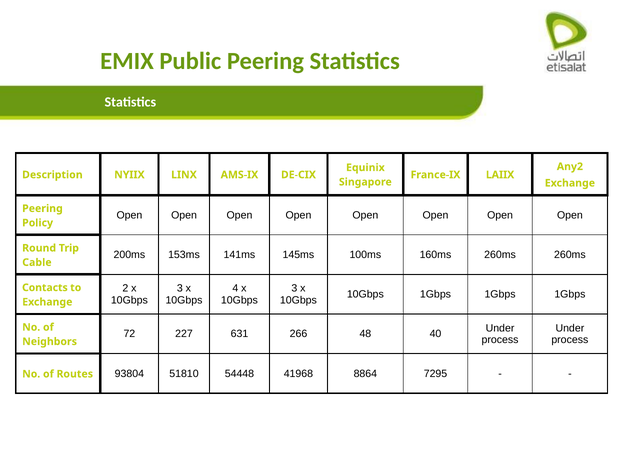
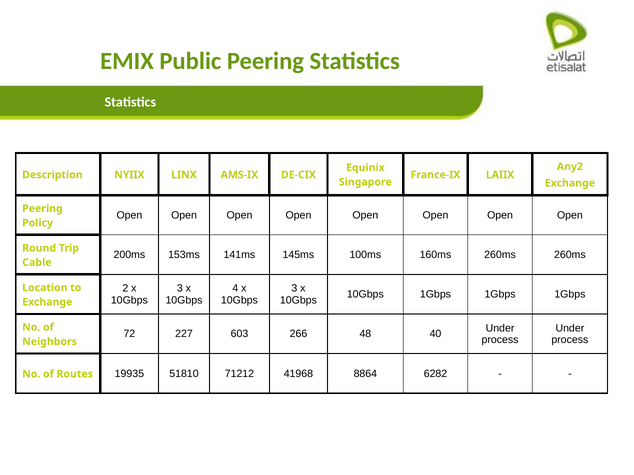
Contacts: Contacts -> Location (45, 288)
631: 631 -> 603 (240, 334)
93804: 93804 -> 19935 (129, 374)
54448: 54448 -> 71212 (239, 374)
7295: 7295 -> 6282 (435, 374)
